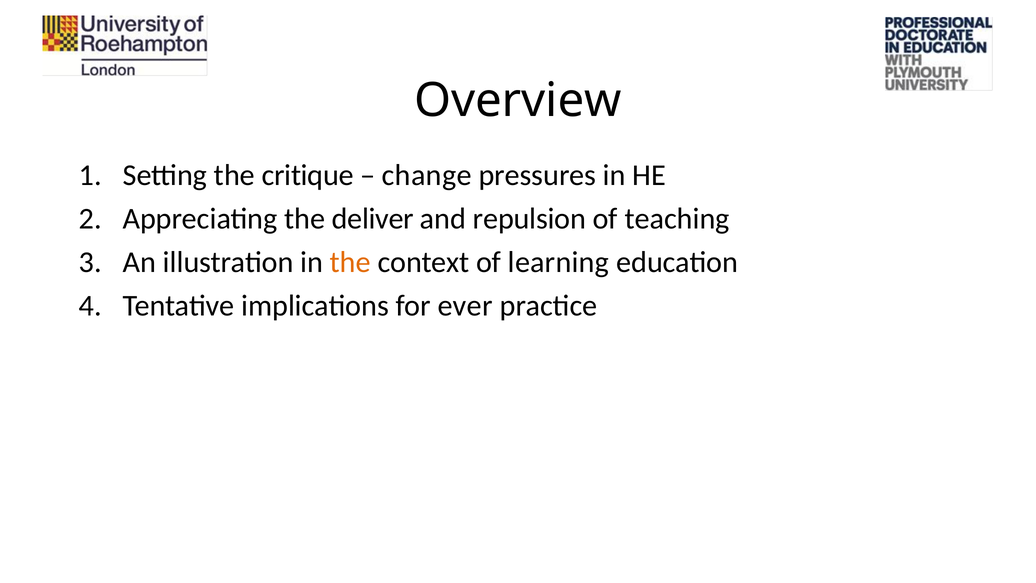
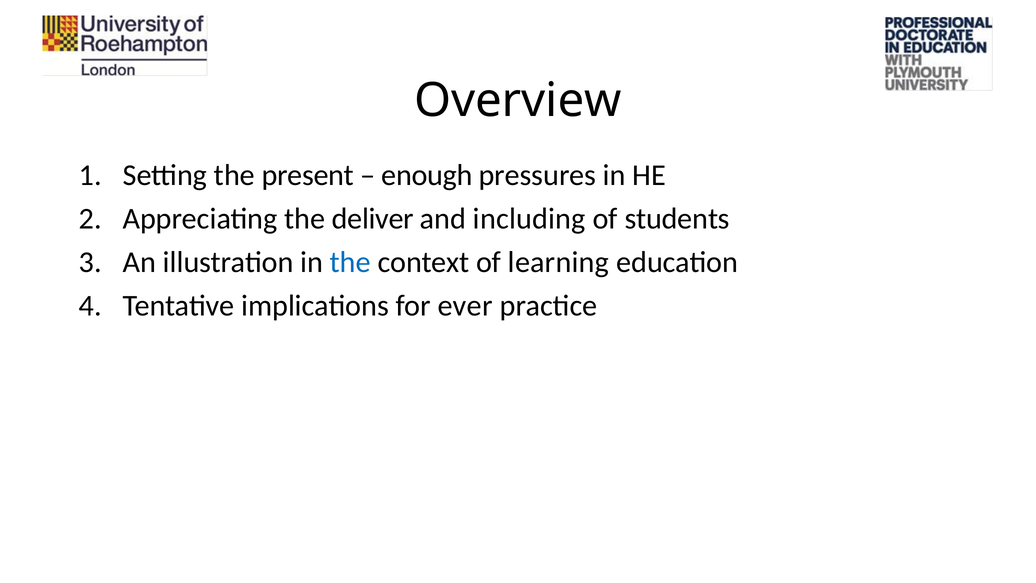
critique: critique -> present (308, 175)
change: change -> enough (427, 175)
repulsion: repulsion -> including (529, 219)
teaching: teaching -> students (677, 219)
the colour: orange -> blue (350, 262)
